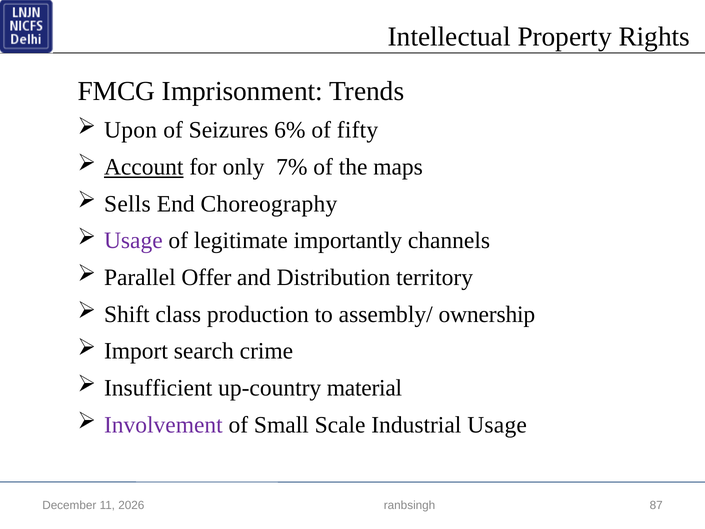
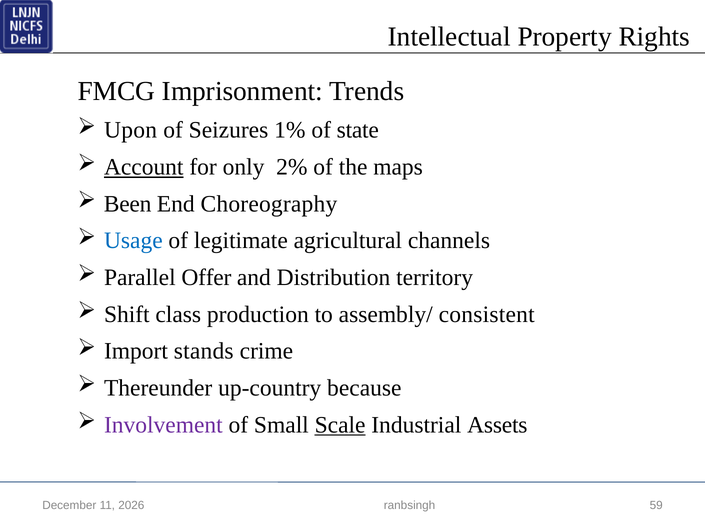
6%: 6% -> 1% (290, 130)
fifty: fifty -> state (358, 130)
7%: 7% -> 2% (292, 167)
Sells: Sells -> Been (128, 204)
Usage colour: purple -> blue (133, 241)
importantly: importantly -> agricultural (348, 241)
ownership: ownership -> consistent (487, 314)
search: search -> stands (204, 351)
Insufficient: Insufficient -> Thereunder (158, 388)
material: material -> because (364, 388)
Scale underline: none -> present (340, 425)
Industrial Usage: Usage -> Assets (497, 425)
87: 87 -> 59 (656, 505)
